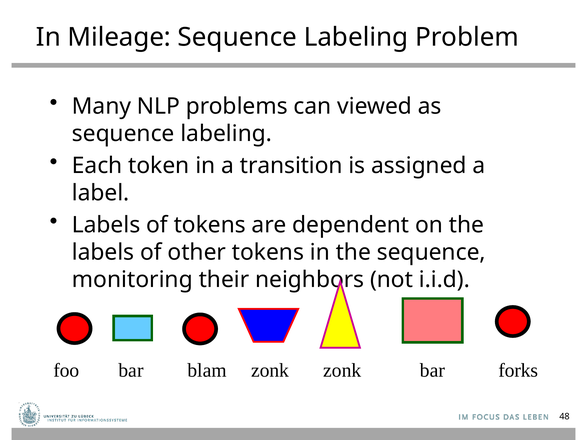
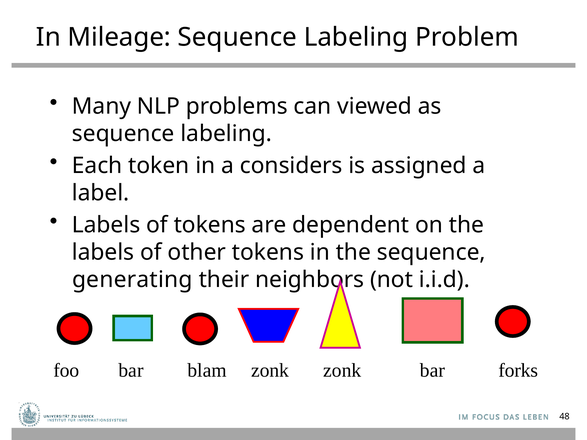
transition: transition -> considers (291, 166)
monitoring: monitoring -> generating (132, 280)
